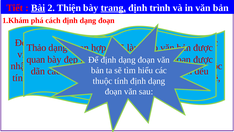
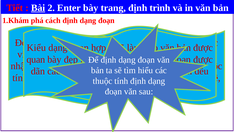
2 Thiện: Thiện -> Enter (69, 8)
trang underline: present -> none (113, 8)
Thảo: Thảo -> Kiểu (36, 48)
